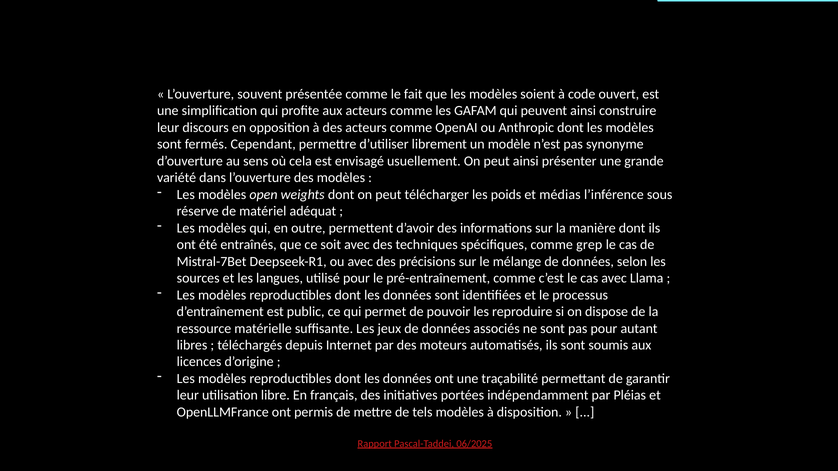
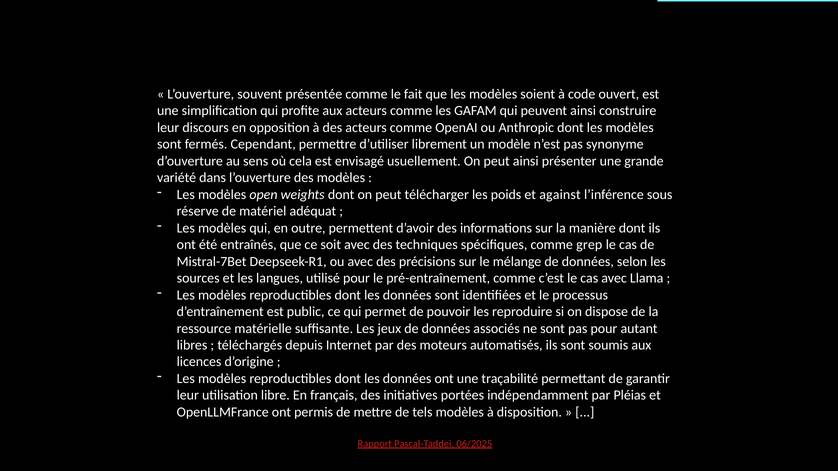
médias: médias -> against (560, 195)
